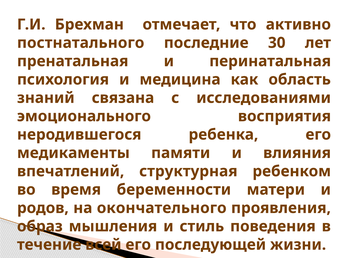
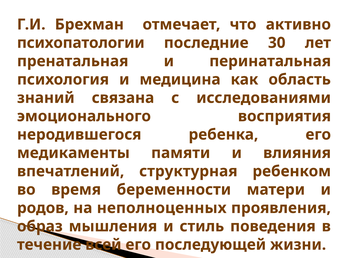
постнатального: постнатального -> психопатологии (81, 43)
окончательного: окончательного -> неполноценных (162, 208)
